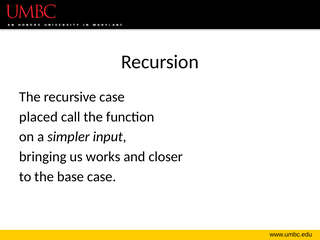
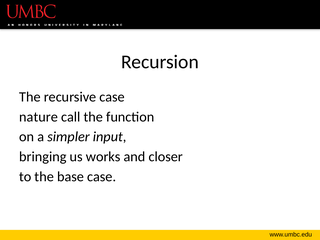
placed: placed -> nature (39, 117)
